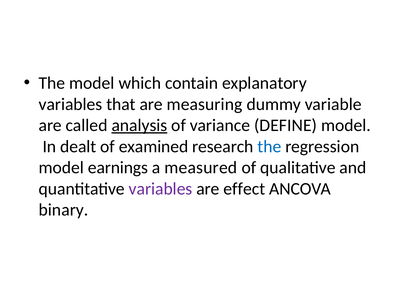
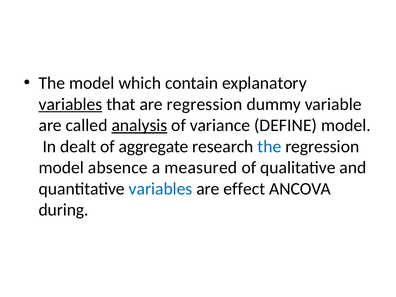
variables underline: none -> present (70, 104)
are measuring: measuring -> regression (205, 104)
examined: examined -> aggregate (154, 146)
earnings: earnings -> absence (118, 168)
variables colour: purple -> blue (161, 189)
binary: binary -> during (64, 210)
